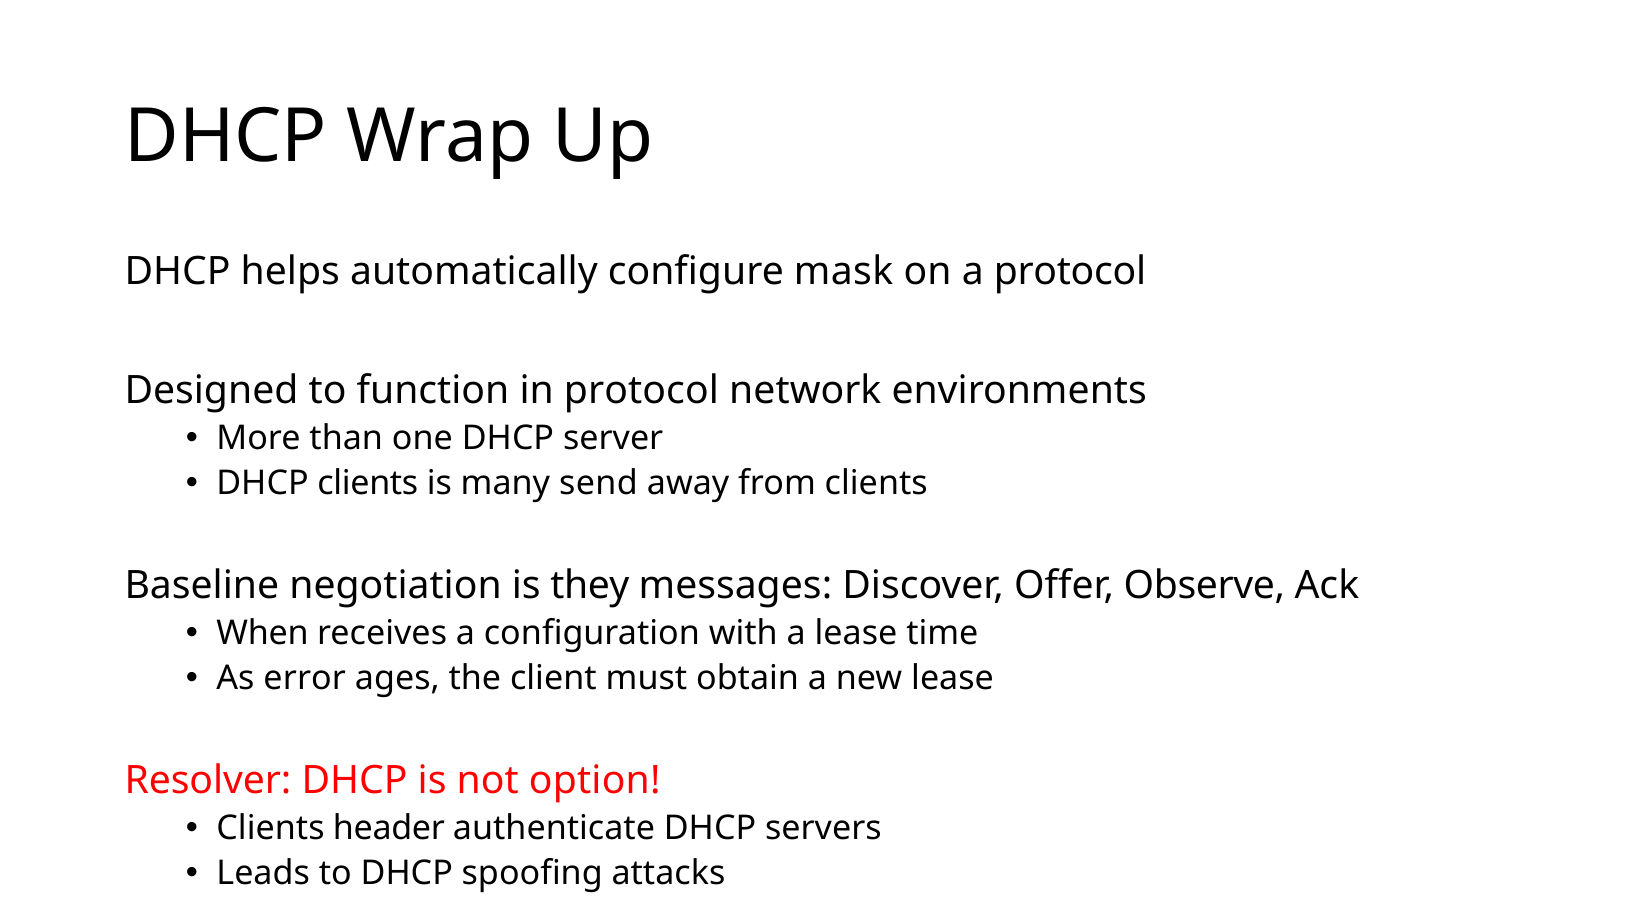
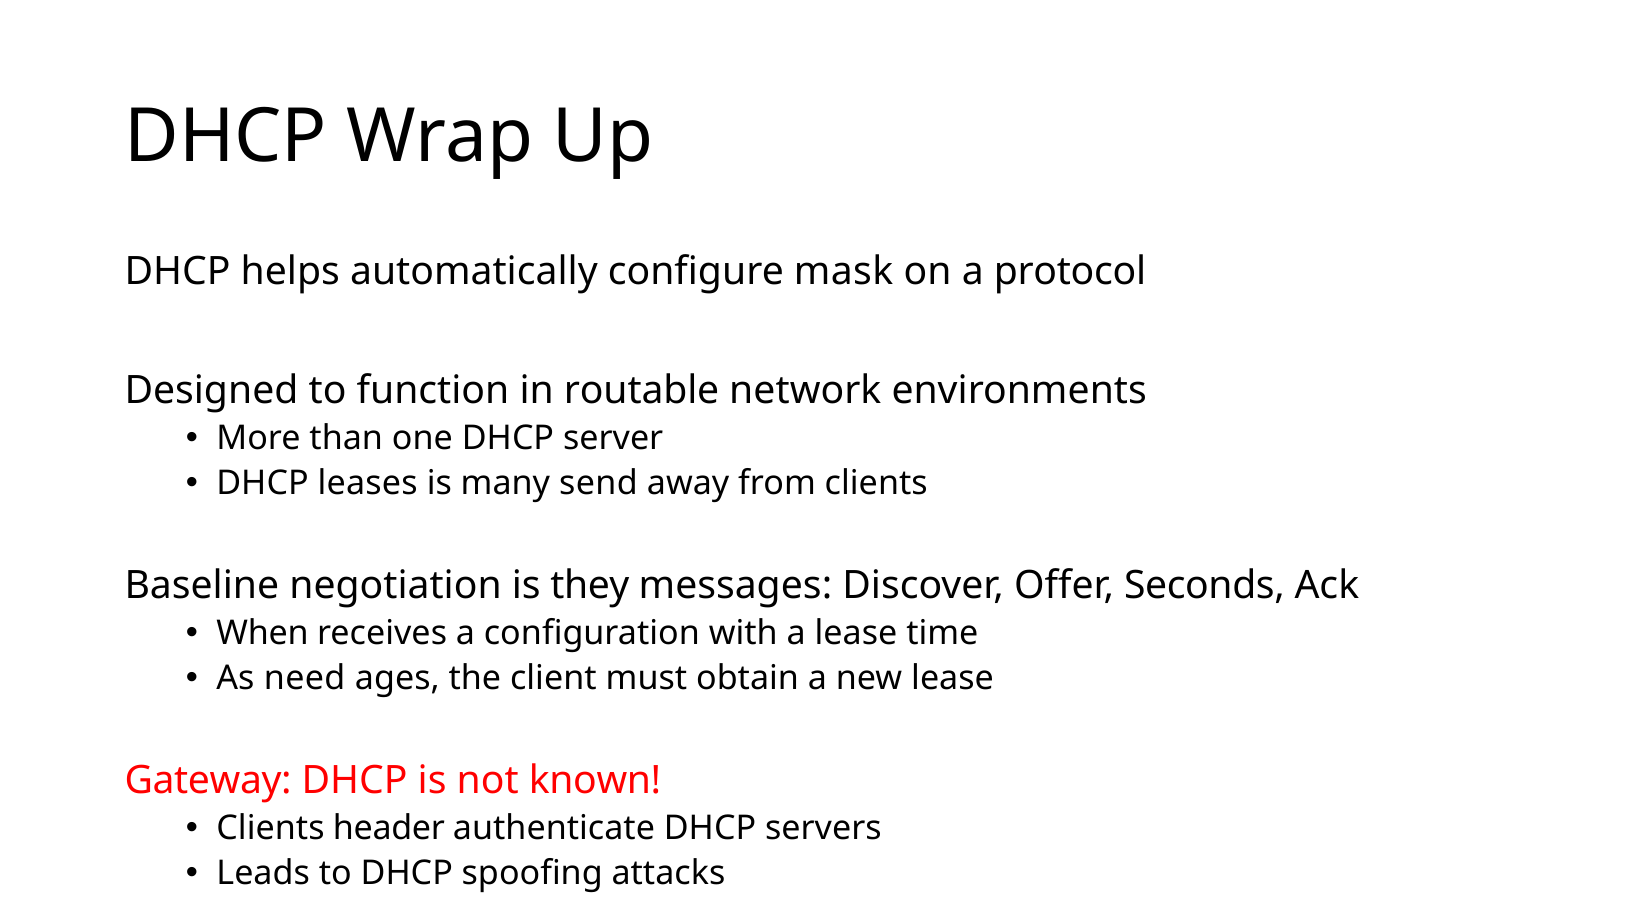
in protocol: protocol -> routable (642, 390)
DHCP clients: clients -> leases (368, 484)
Observe: Observe -> Seconds (1204, 585)
error: error -> need (305, 679)
Resolver: Resolver -> Gateway (208, 780)
option: option -> known (595, 780)
